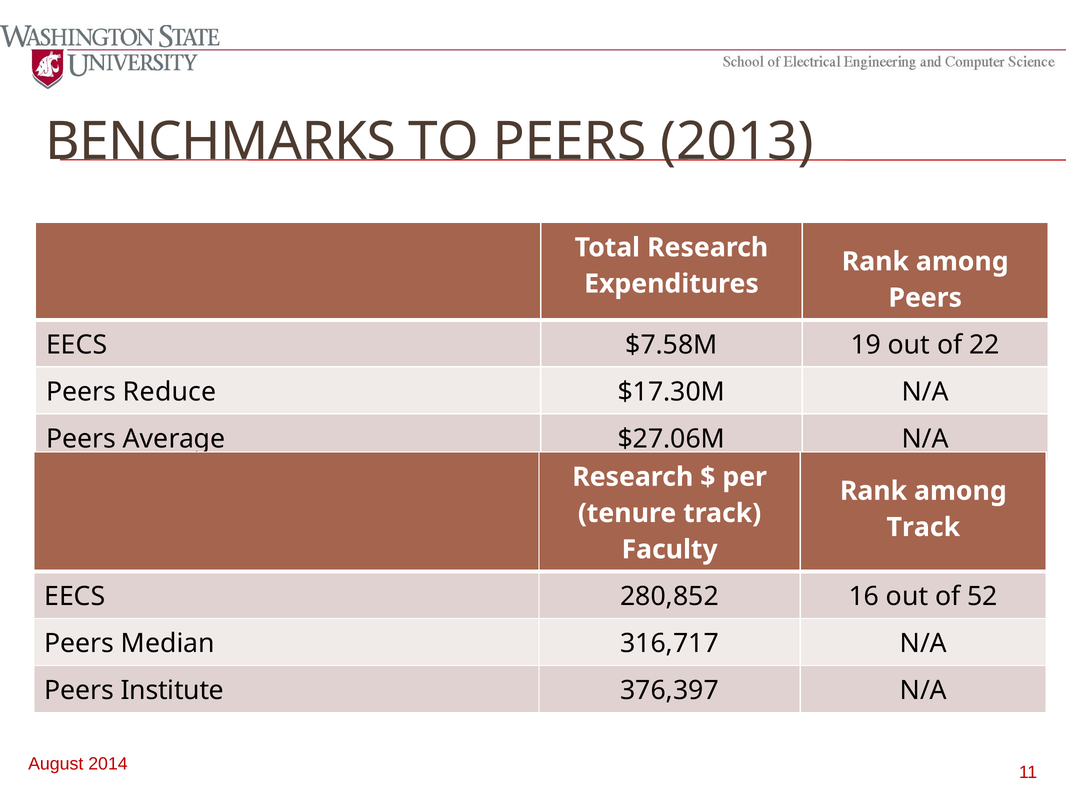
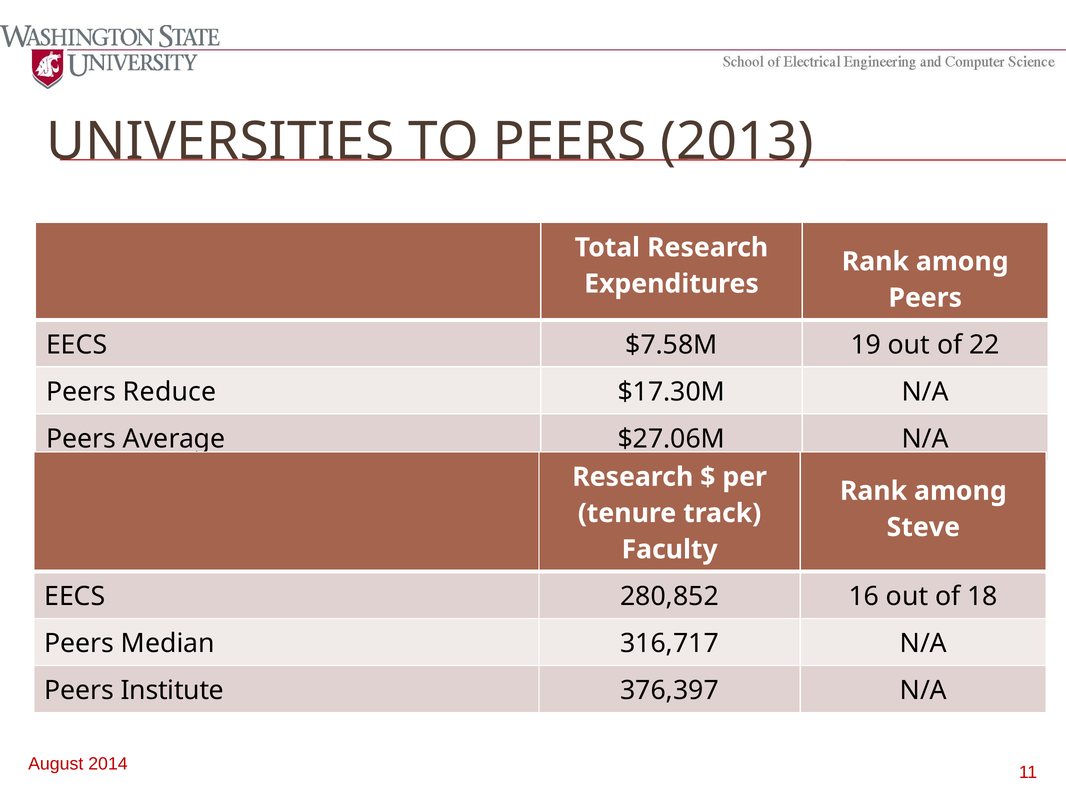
BENCHMARKS: BENCHMARKS -> UNIVERSITIES (220, 141)
Track: Track -> Steve (923, 527)
52: 52 -> 18 (982, 596)
